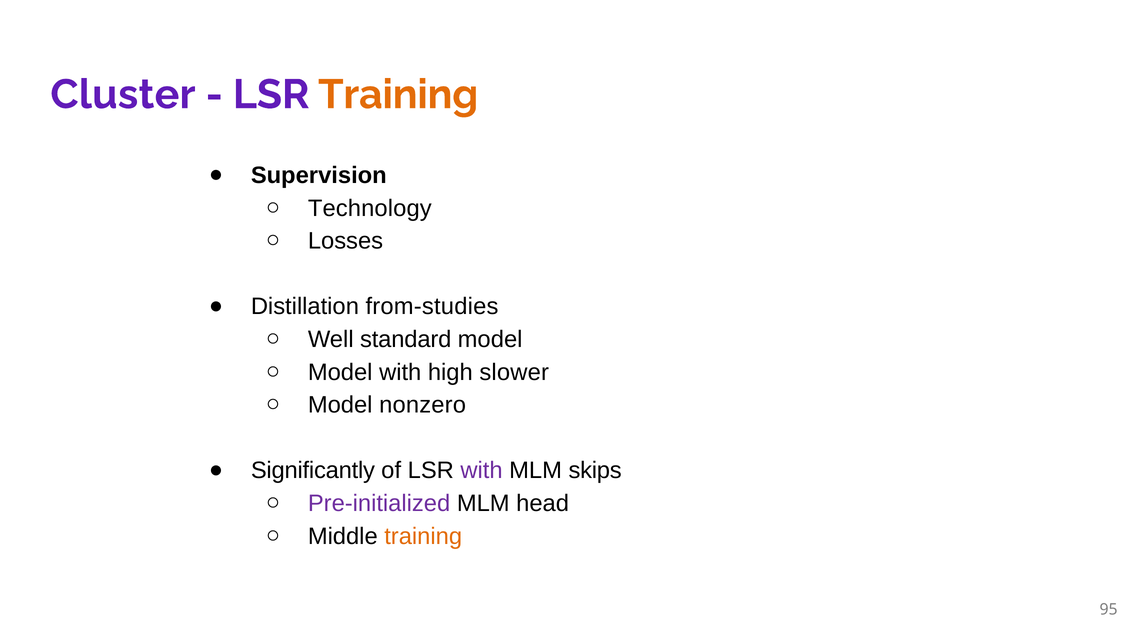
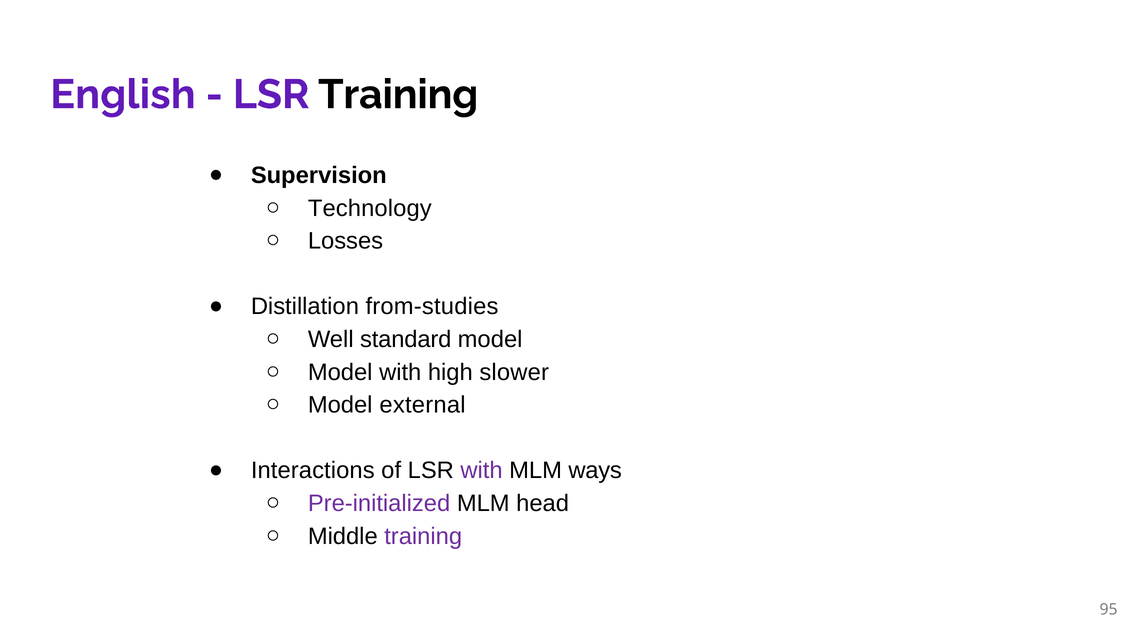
Cluster: Cluster -> English (123, 95)
Training colour: orange -> black (398, 95)
nonzero: nonzero -> external (423, 405)
Significantly: Significantly -> Interactions (313, 471)
skips: skips -> ways (595, 471)
training colour: orange -> purple (423, 536)
